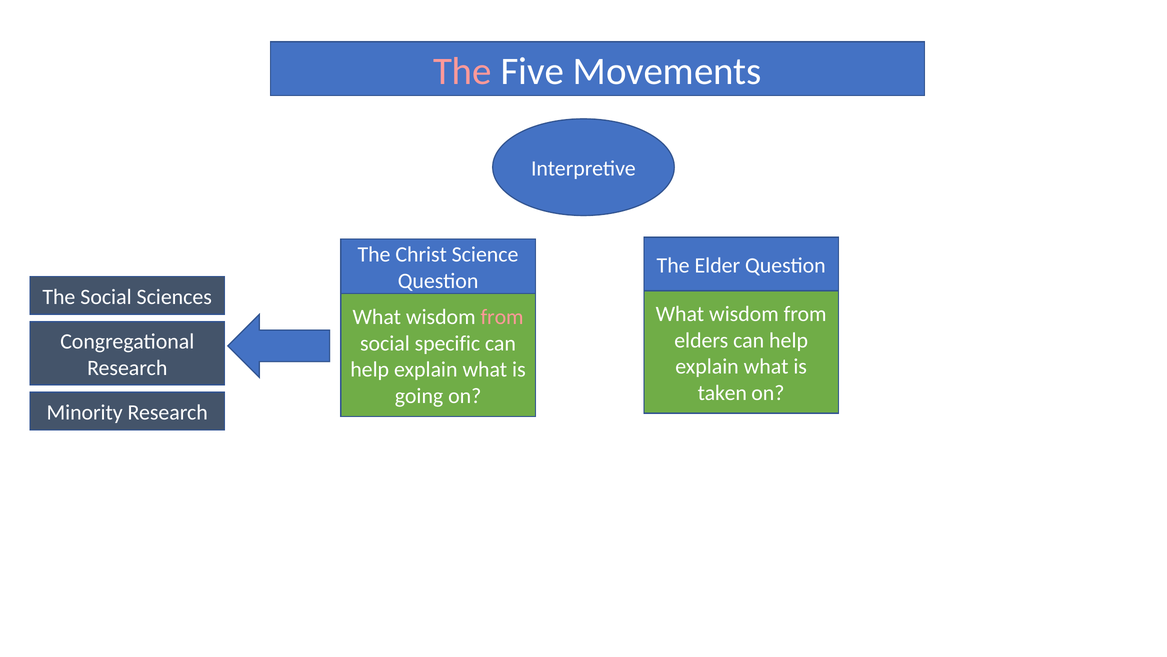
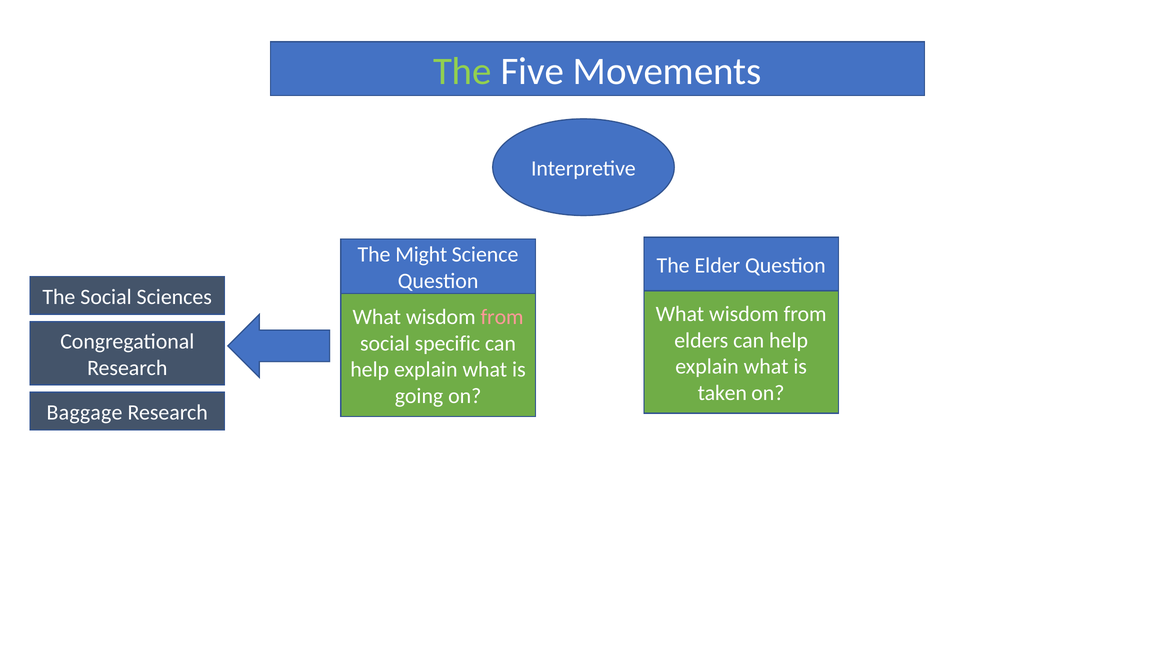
The colour: pink -> light green (462, 71)
Christ: Christ -> Might (421, 254)
Minority: Minority -> Baggage (85, 412)
